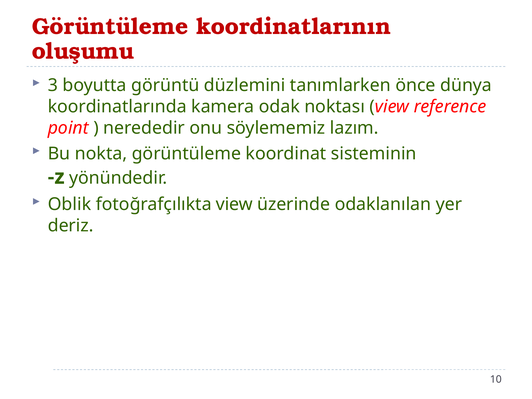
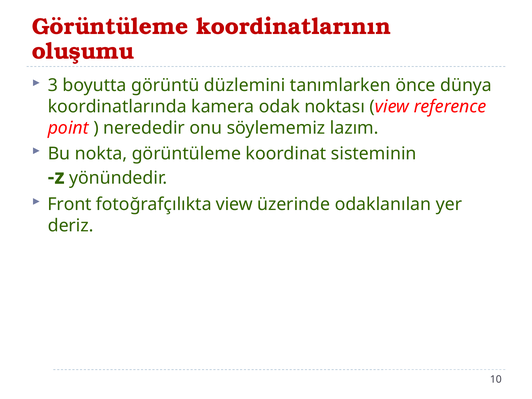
Oblik: Oblik -> Front (70, 204)
